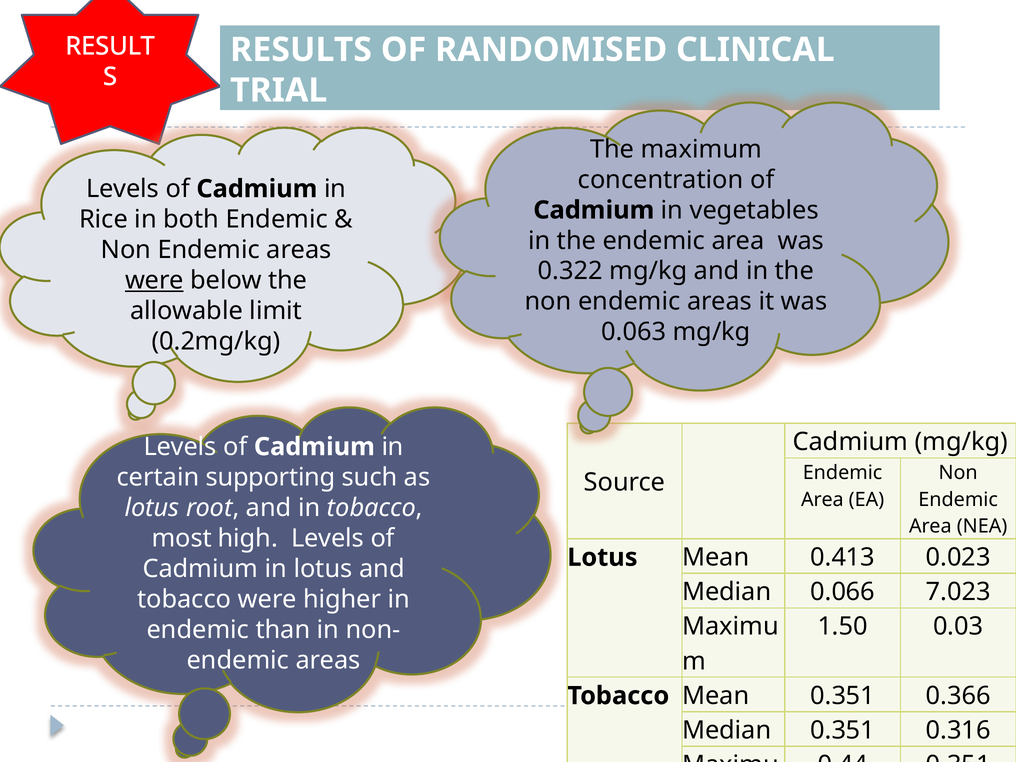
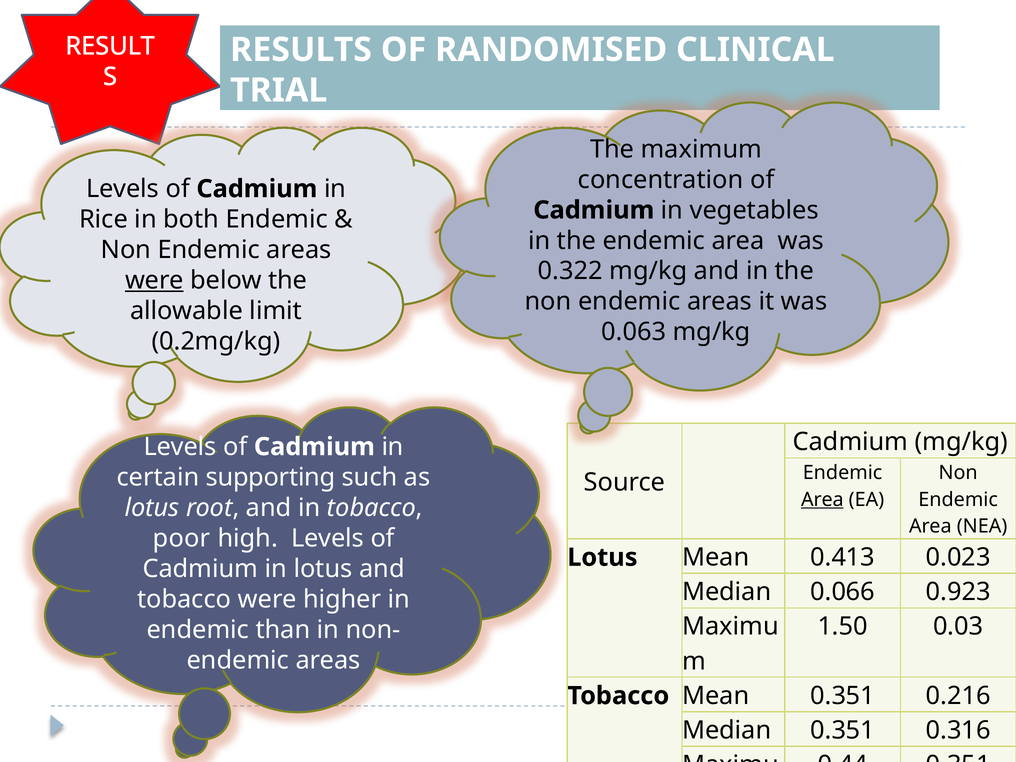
Area underline: none -> present (822, 499)
most: most -> poor (182, 538)
7.023: 7.023 -> 0.923 (958, 592)
0.366: 0.366 -> 0.216 (958, 696)
